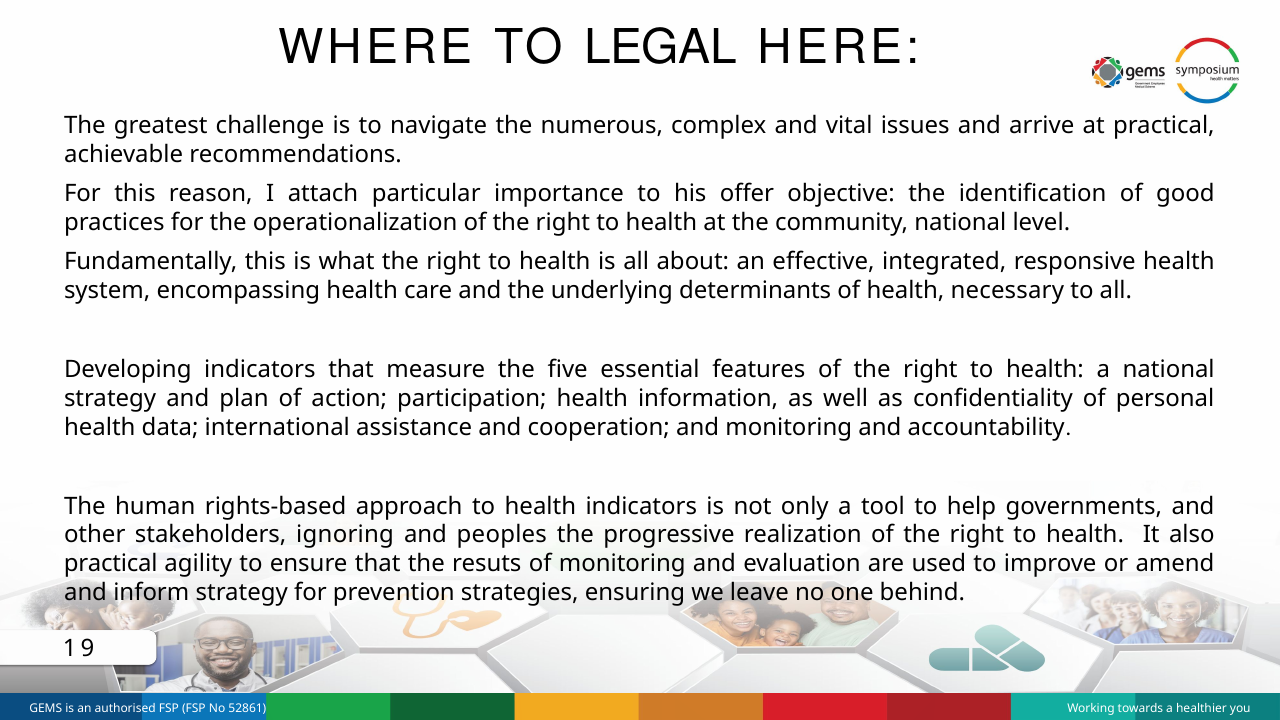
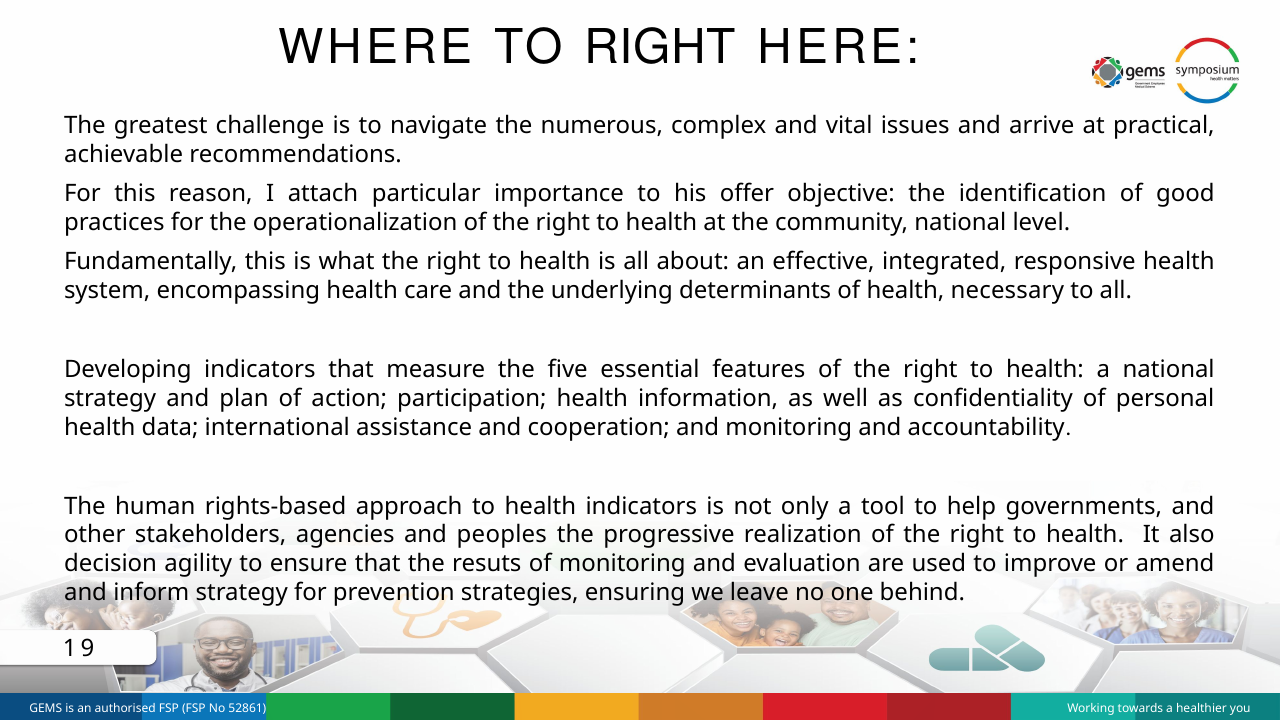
TO LEGAL: LEGAL -> RIGHT (660, 48)
ignoring: ignoring -> agencies (345, 535)
practical: practical -> decision (111, 564)
